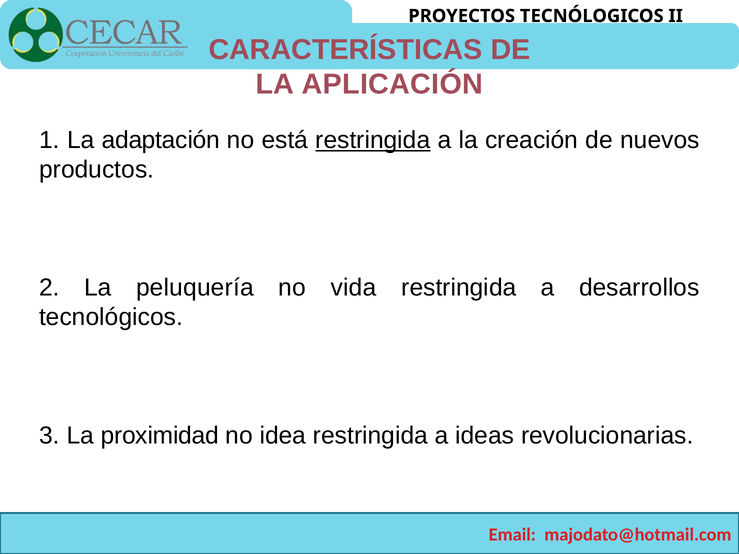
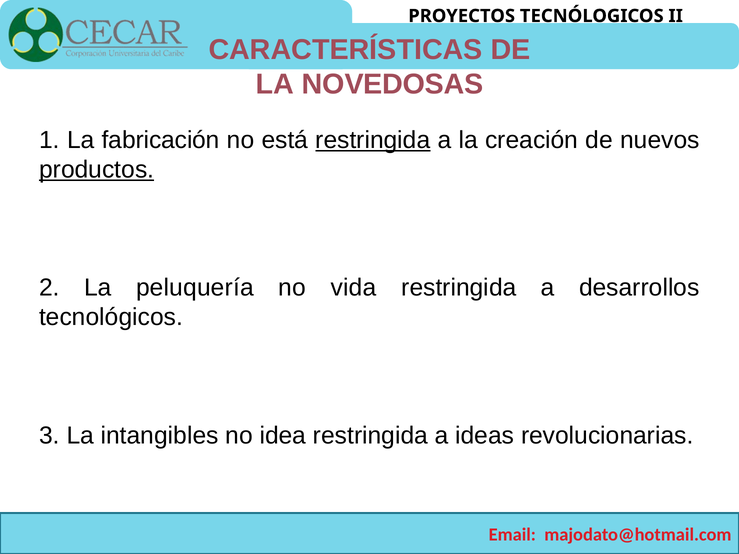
APLICACIÓN: APLICACIÓN -> NOVEDOSAS (393, 84)
adaptación: adaptación -> fabricación (161, 140)
productos underline: none -> present (97, 170)
proximidad: proximidad -> intangibles (160, 436)
